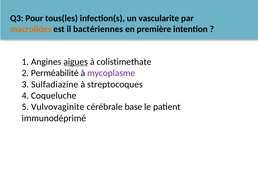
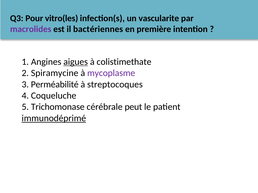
tous(les: tous(les -> vitro(les (62, 18)
macrolides colour: orange -> purple (31, 29)
Perméabilité: Perméabilité -> Spiramycine (55, 73)
Sulfadiazine: Sulfadiazine -> Perméabilité (55, 85)
Vulvovaginite: Vulvovaginite -> Trichomonase (58, 107)
base: base -> peut (133, 107)
immunodéprimé underline: none -> present (54, 118)
